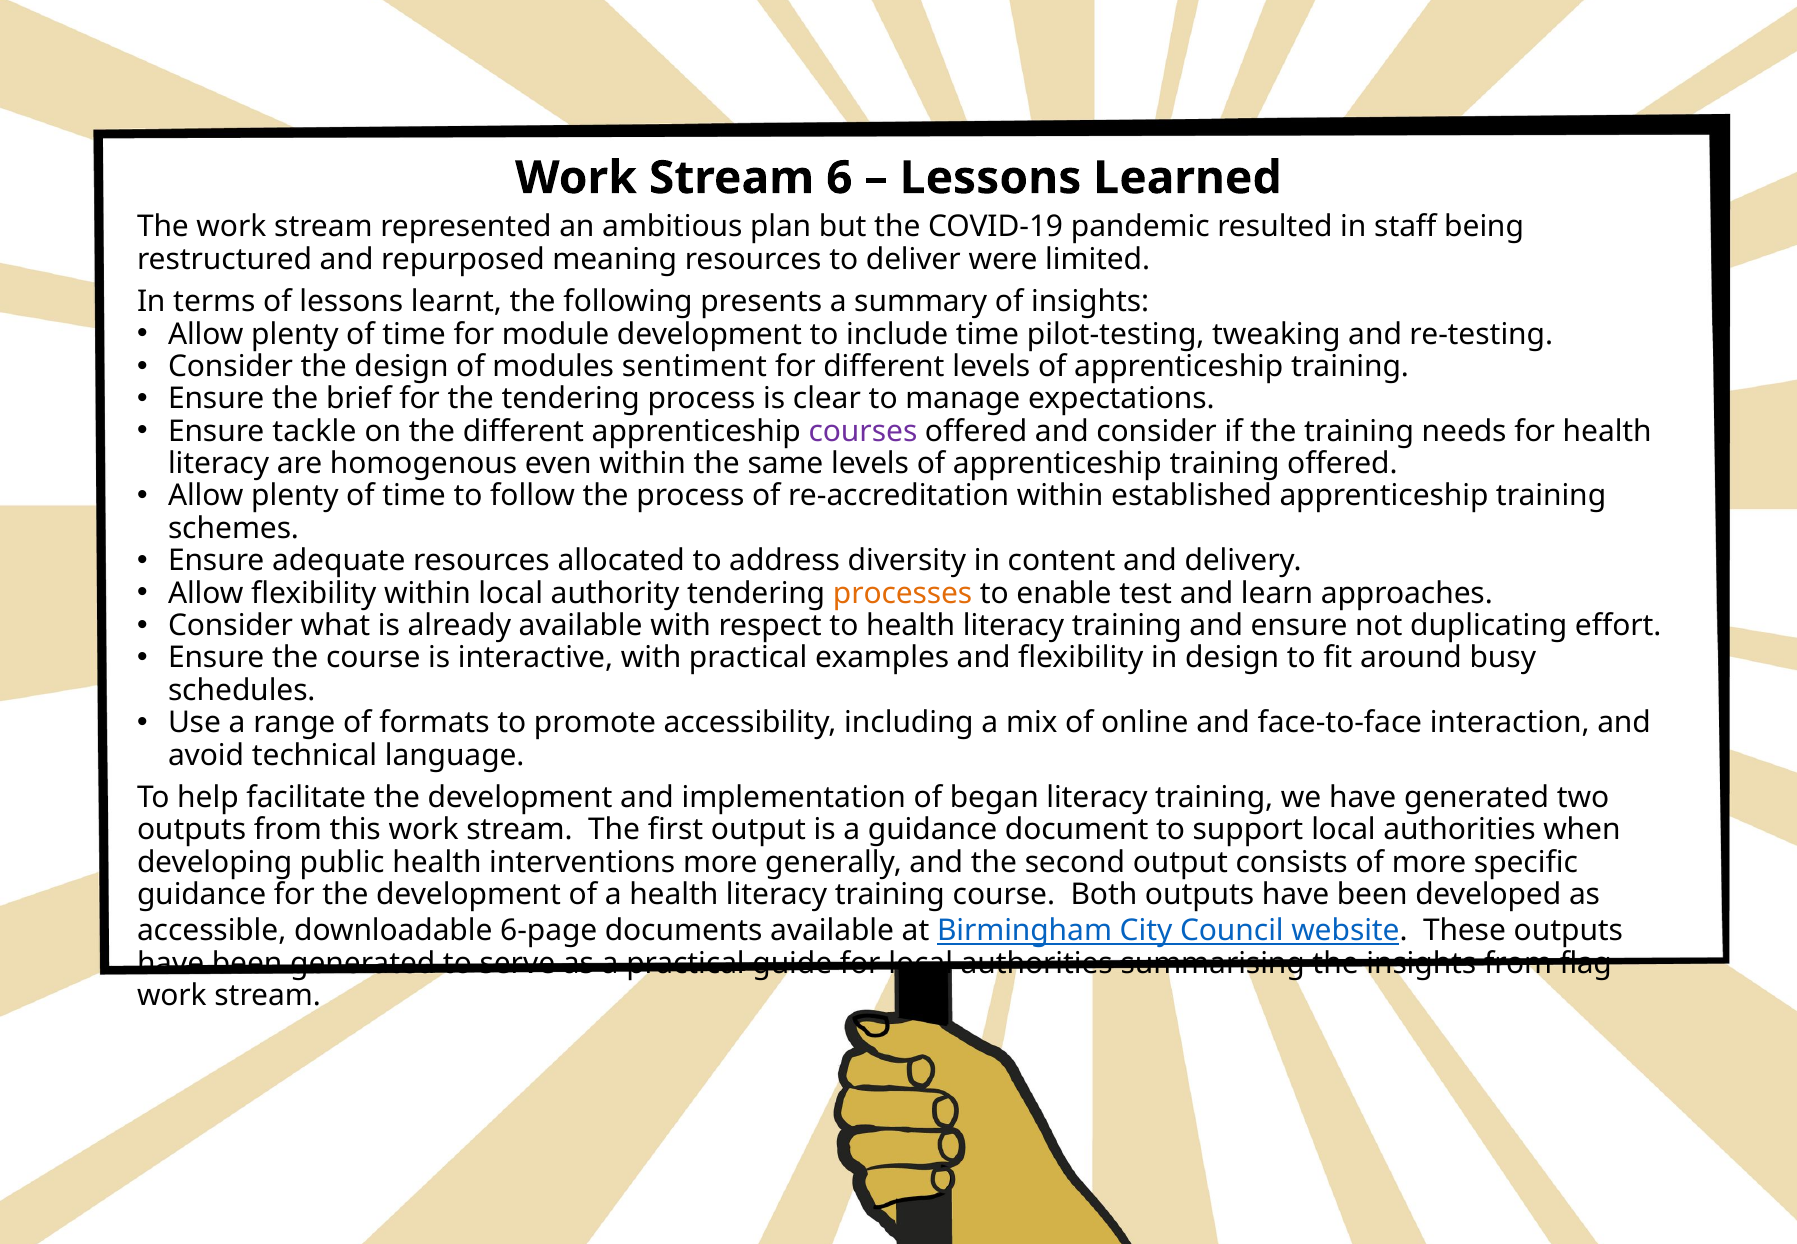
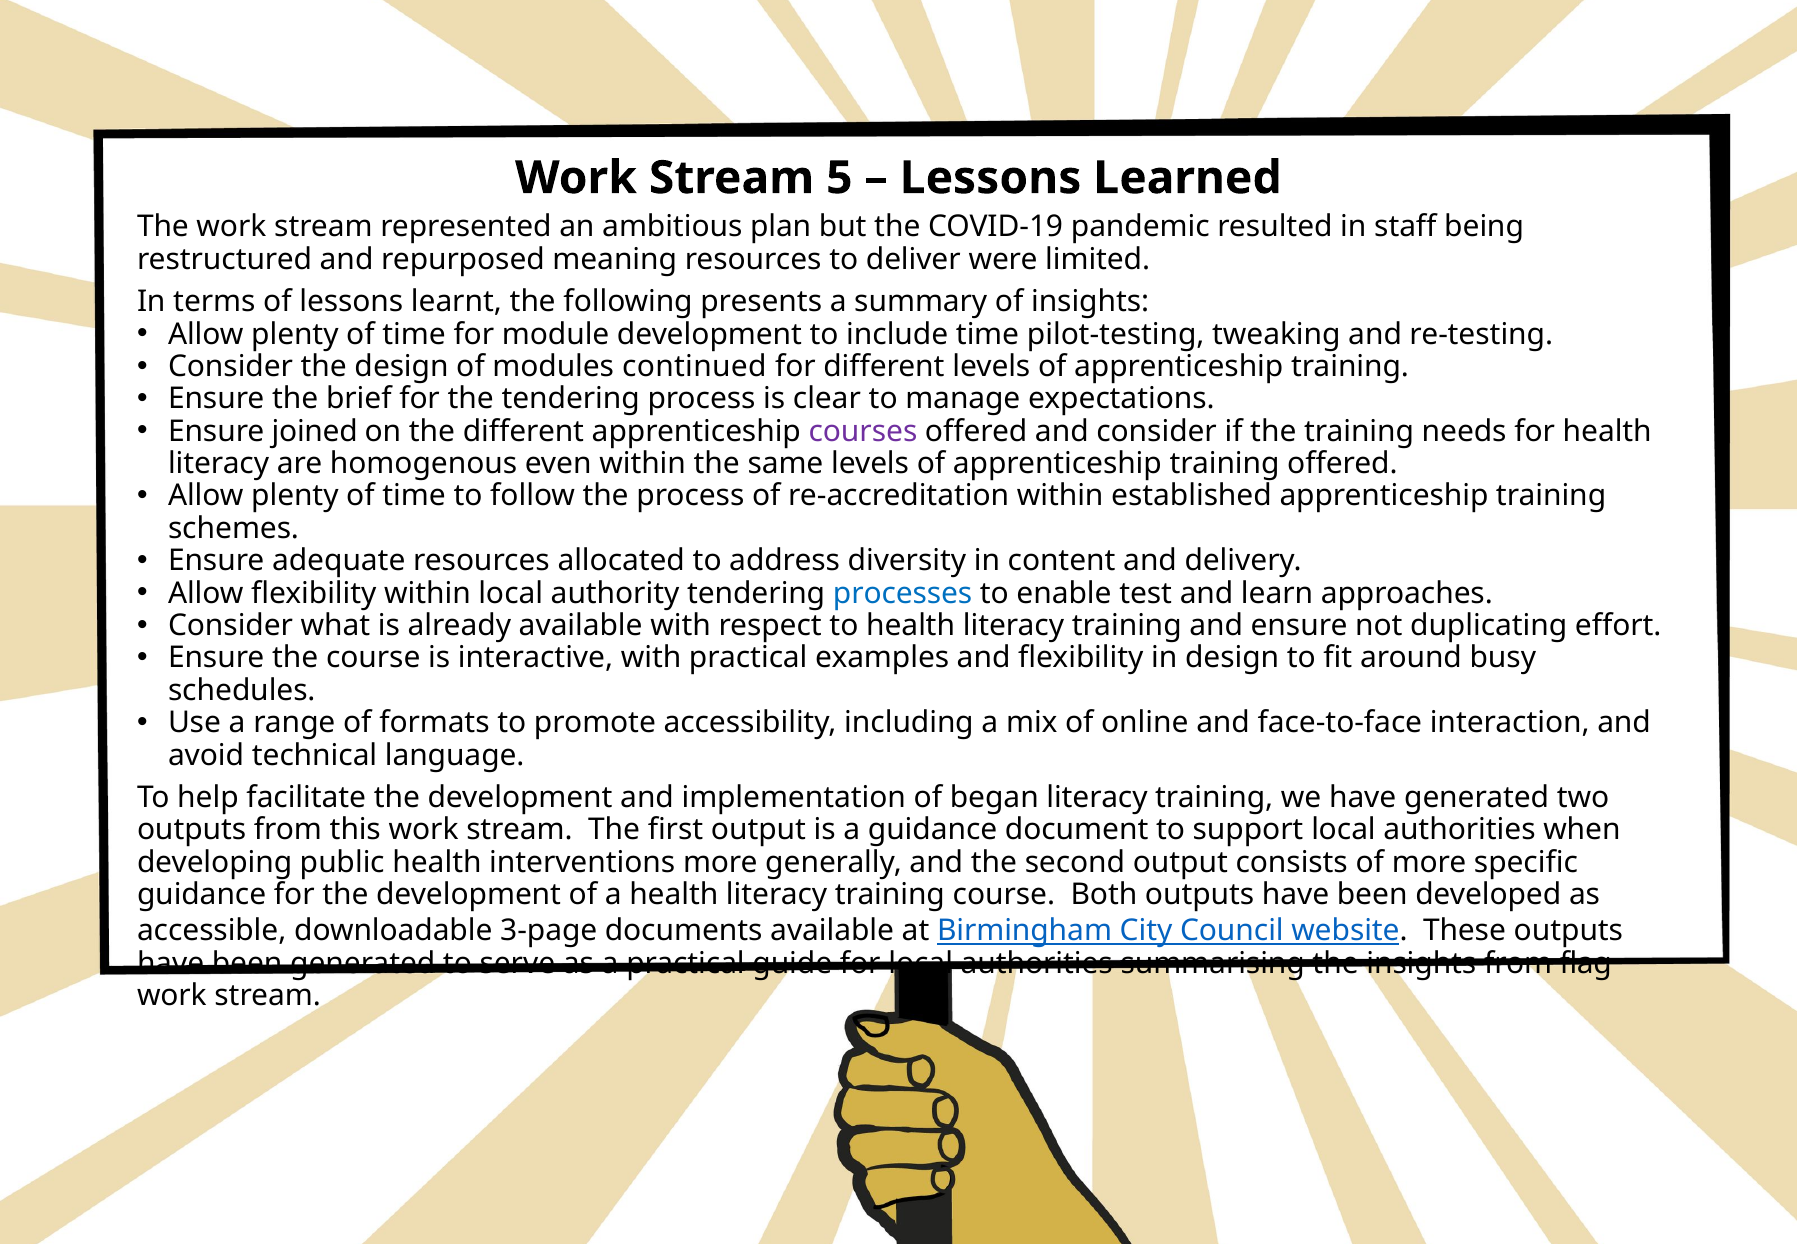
6: 6 -> 5 (839, 178)
sentiment: sentiment -> continued (694, 367)
tackle: tackle -> joined (315, 431)
processes colour: orange -> blue (903, 593)
6-page: 6-page -> 3-page (549, 930)
